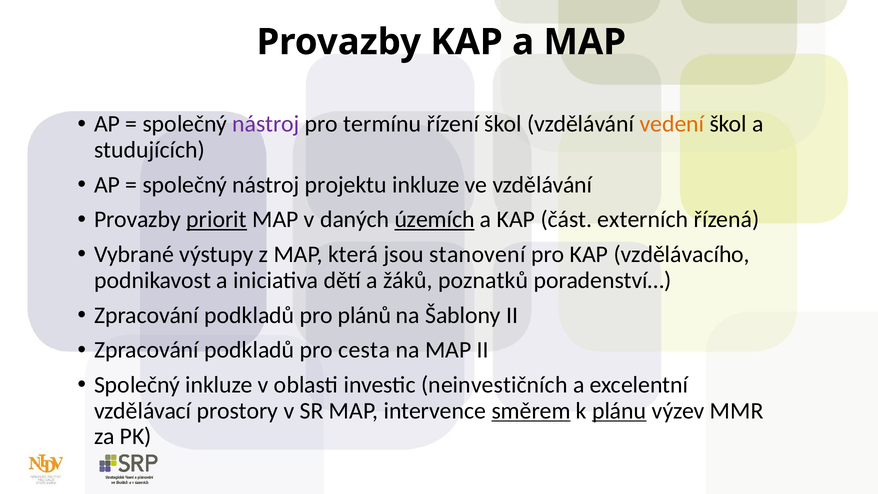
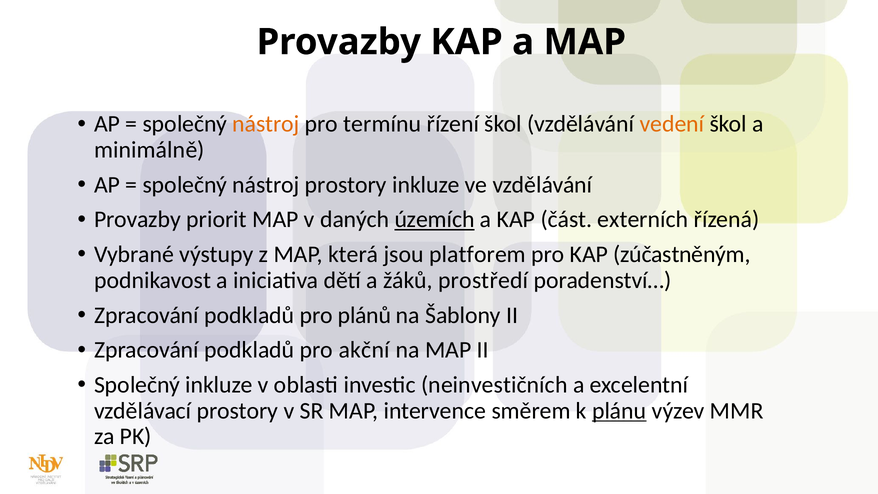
nástroj colour: purple -> orange (266, 124)
studujících: studujících -> minimálně (149, 150)
nástroj projektu: projektu -> prostory (346, 185)
priorit underline: present -> none (217, 220)
stanovení: stanovení -> platforem (478, 254)
vzdělávacího: vzdělávacího -> zúčastněným (682, 254)
poznatků: poznatků -> prostředí (483, 280)
cesta: cesta -> akční (364, 350)
směrem underline: present -> none (531, 411)
